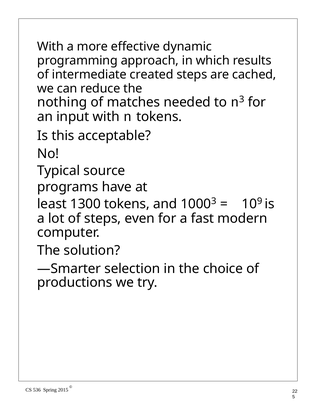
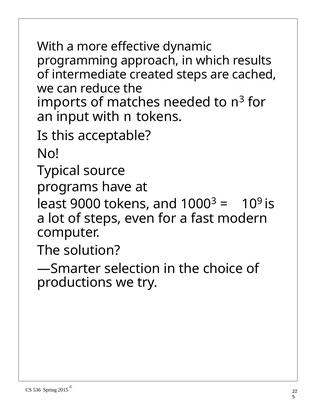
nothing: nothing -> imports (62, 102)
1300: 1300 -> 9000 (85, 204)
